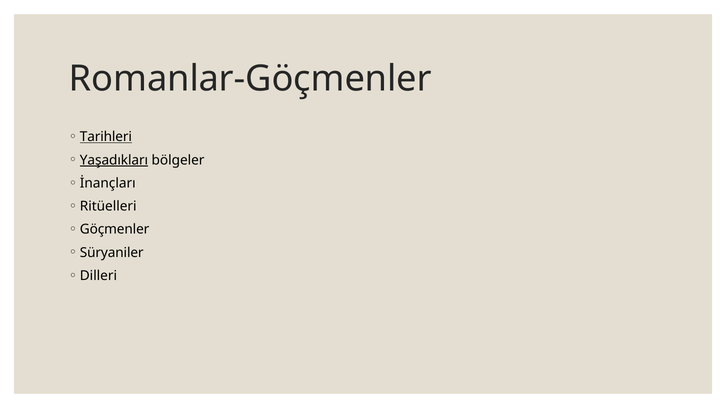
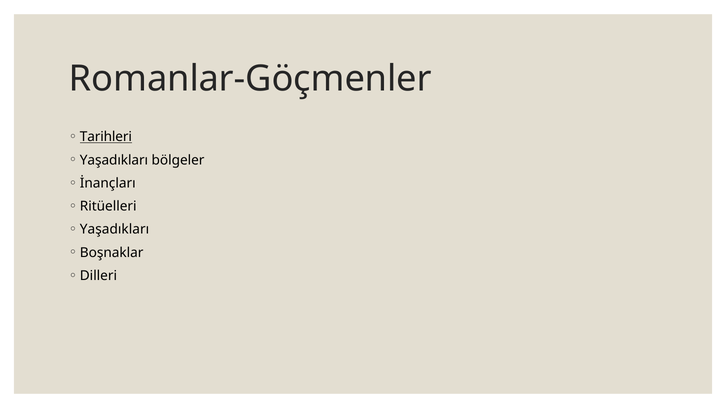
Yaşadıkları underline: present -> none (114, 160)
Göçmenler: Göçmenler -> Yaşadıkları (115, 230)
Süryaniler: Süryaniler -> Boşnaklar (112, 253)
